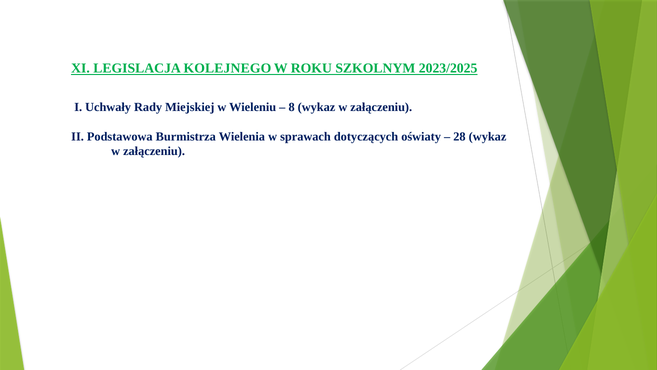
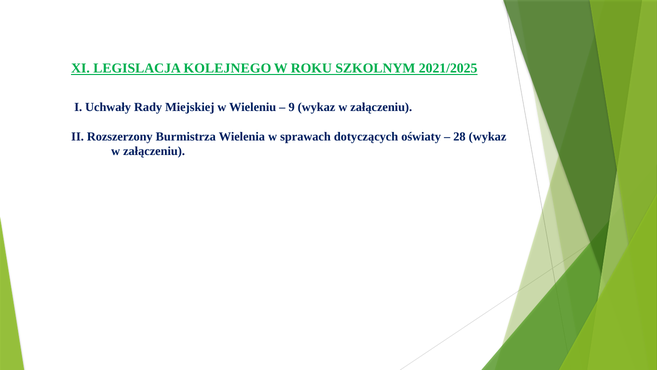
2023/2025: 2023/2025 -> 2021/2025 (448, 68)
8: 8 -> 9 (292, 107)
Podstawowa: Podstawowa -> Rozszerzony (120, 136)
